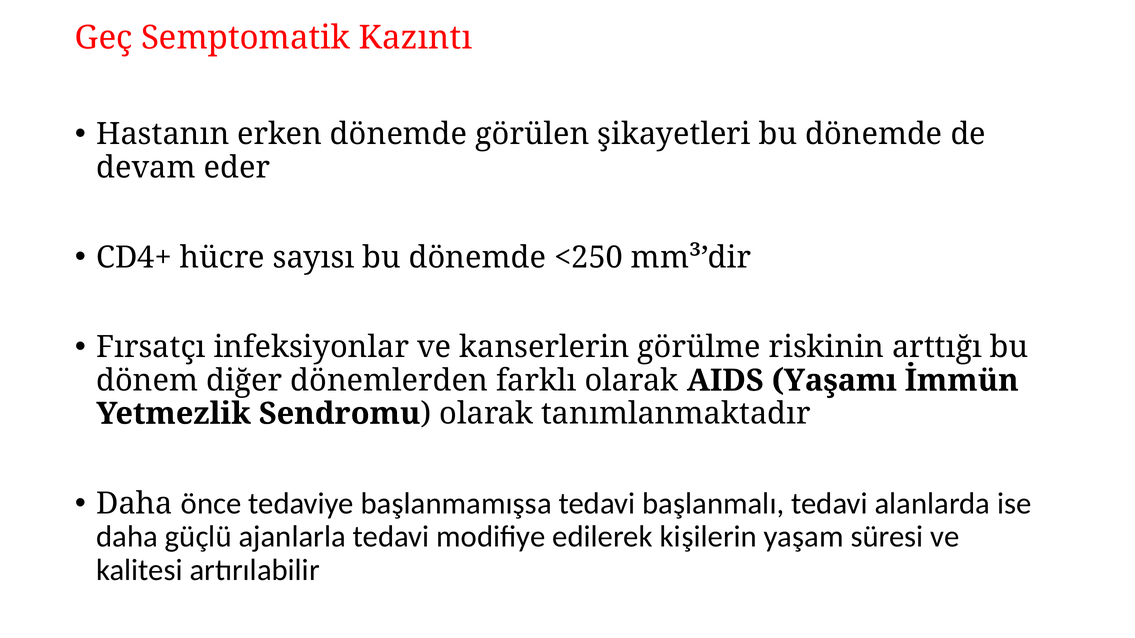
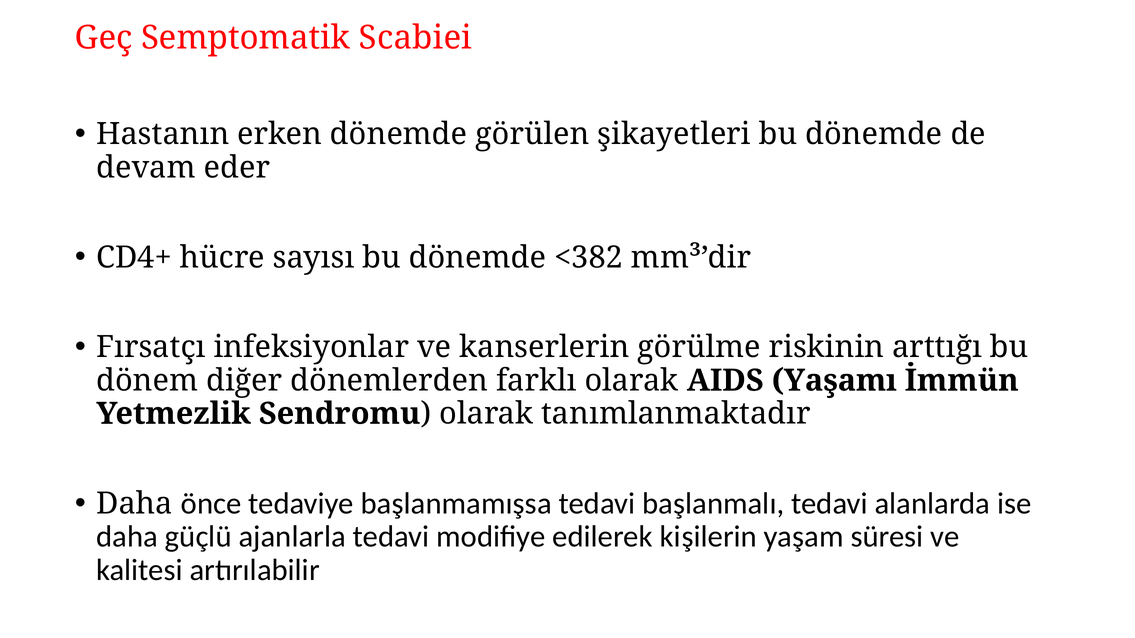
Kazıntı: Kazıntı -> Scabiei (415, 38)
<250: <250 -> <382 (589, 258)
